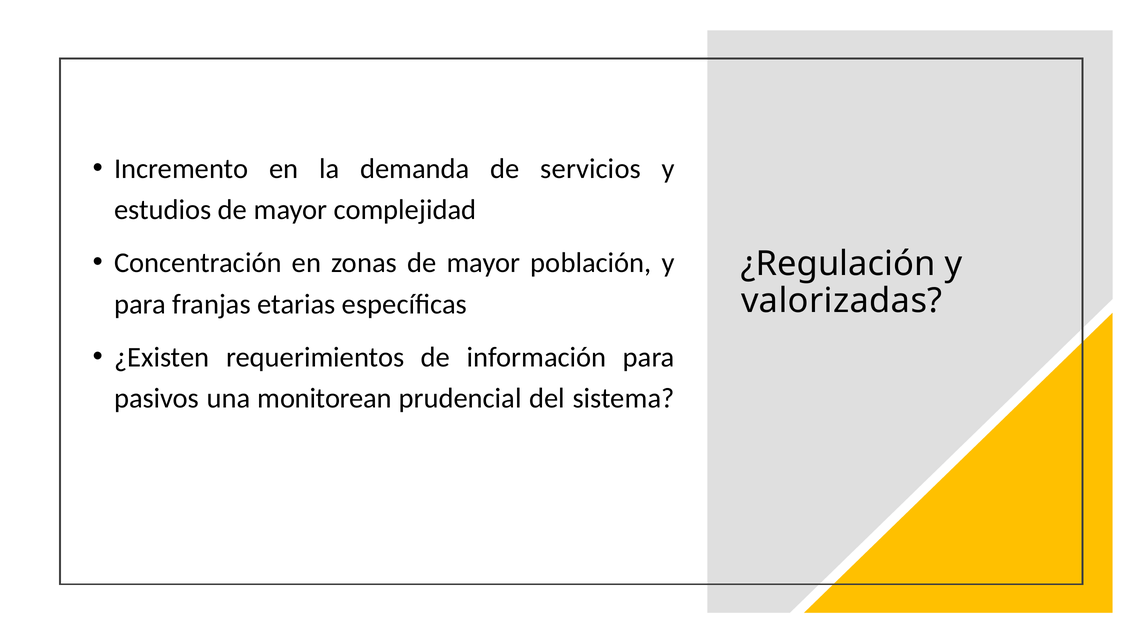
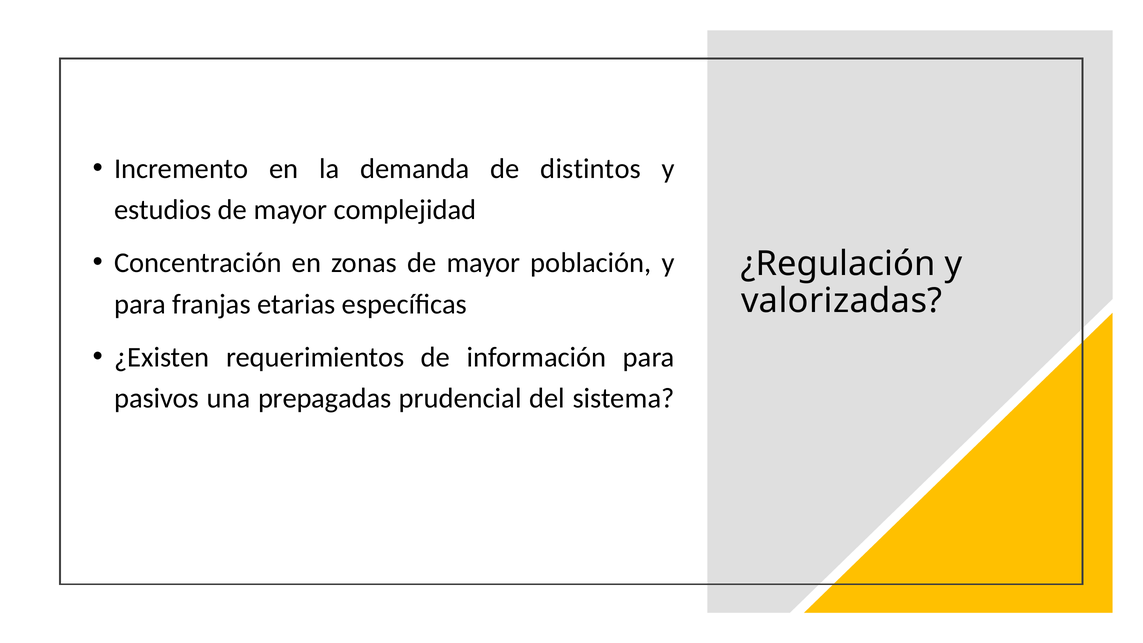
servicios: servicios -> distintos (591, 169)
monitorean: monitorean -> prepagadas (325, 398)
